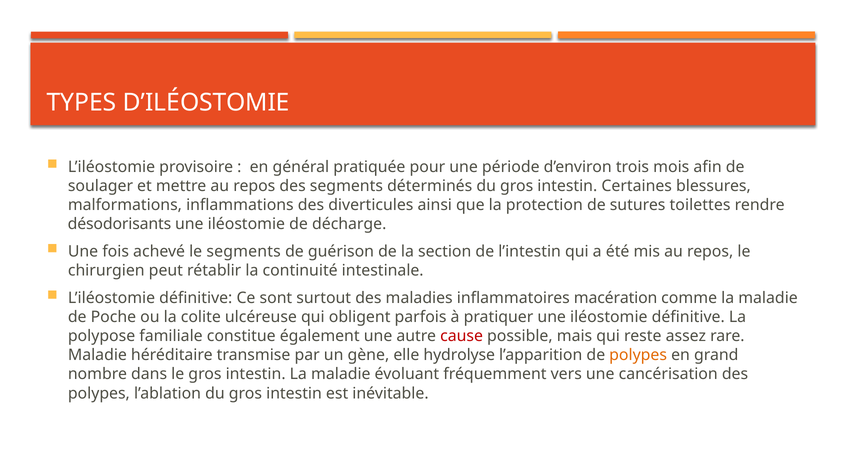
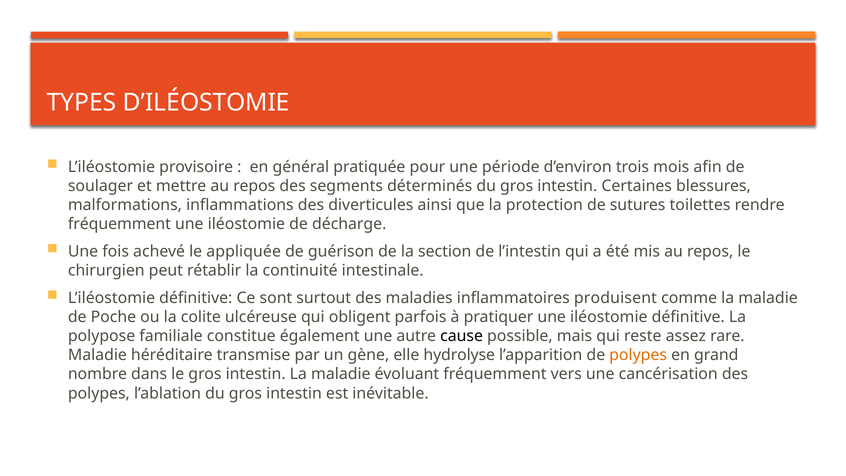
désodorisants: désodorisants -> fréquemment (119, 224)
le segments: segments -> appliquée (244, 251)
macération: macération -> produisent (615, 298)
cause colour: red -> black (462, 336)
